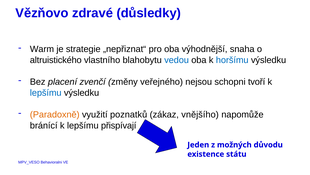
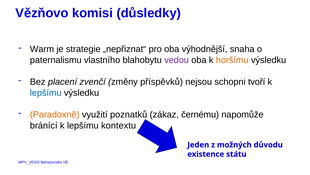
zdravé: zdravé -> komisi (93, 13)
altruistického: altruistického -> paternalismu (56, 60)
vedou colour: blue -> purple (177, 60)
horšímu colour: blue -> orange (232, 60)
veřejného: veřejného -> příspěvků (162, 82)
vnějšího: vnějšího -> černému (200, 114)
přispívají: přispívají -> kontextu (119, 125)
